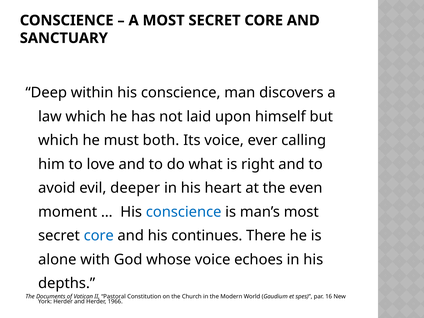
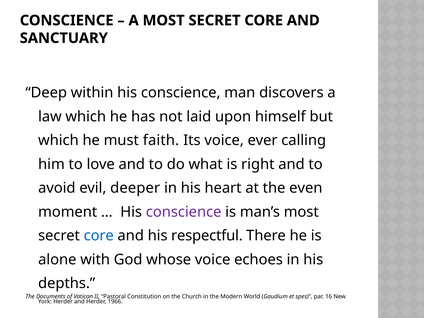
both: both -> faith (161, 140)
conscience colour: blue -> purple (184, 212)
continues: continues -> respectful (207, 236)
